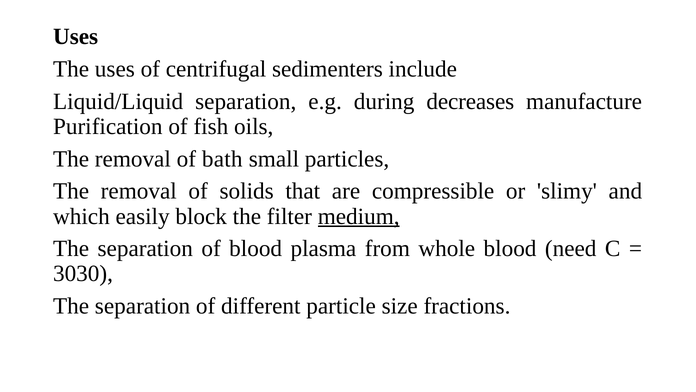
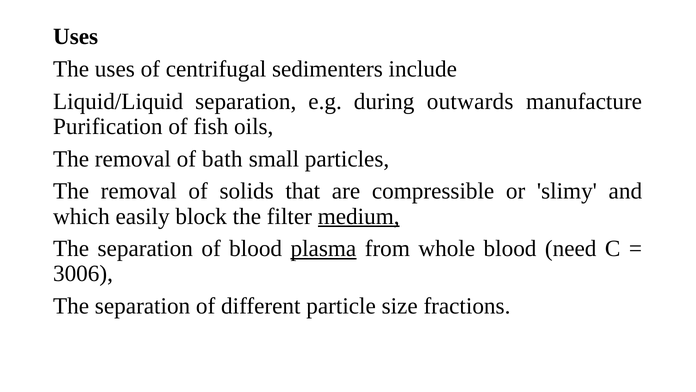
decreases: decreases -> outwards (470, 101)
plasma underline: none -> present (323, 248)
3030: 3030 -> 3006 (83, 273)
